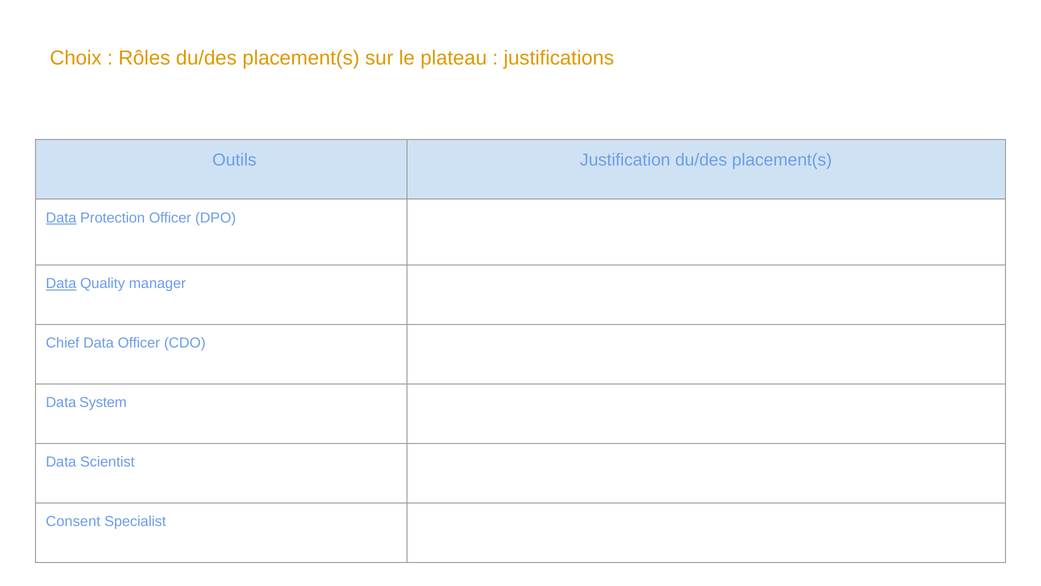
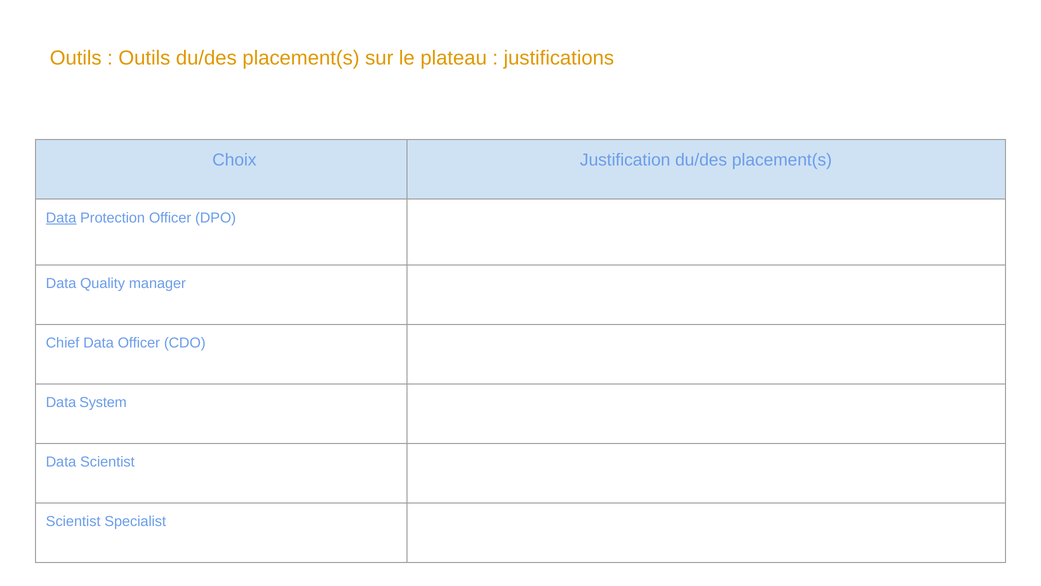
Choix: Choix -> Outils (76, 58)
Rôles: Rôles -> Outils (144, 58)
Outils: Outils -> Choix (234, 160)
Data underline: present -> none (61, 283)
Consent: Consent -> Scientist (73, 521)
